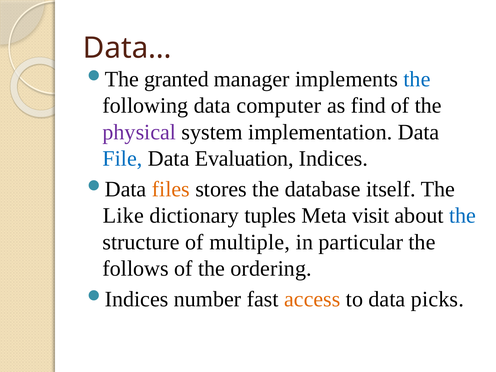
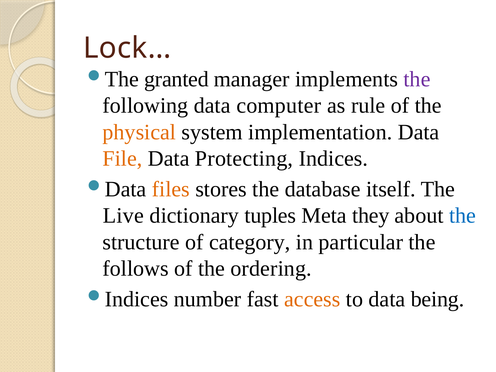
Data…: Data… -> Lock… (127, 48)
the colour: blue -> purple (417, 79)
find: find -> rule (368, 106)
physical colour: purple -> orange (139, 132)
File colour: blue -> orange (122, 159)
Evaluation: Evaluation -> Protecting (244, 159)
Like: Like -> Live (123, 216)
visit: visit -> they (371, 216)
multiple: multiple -> category (250, 242)
picks: picks -> being (438, 299)
